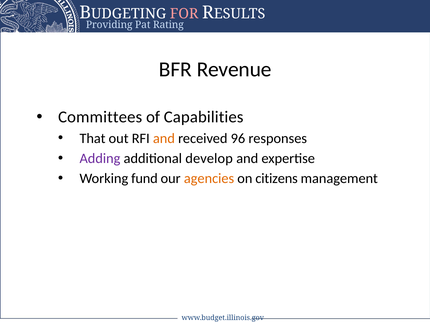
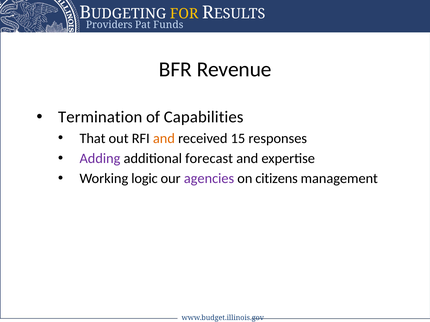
FOR colour: pink -> yellow (184, 14)
Providing: Providing -> Providers (109, 25)
Rating: Rating -> Funds (168, 25)
Committees: Committees -> Termination (100, 117)
96: 96 -> 15 (238, 139)
develop: develop -> forecast (209, 159)
fund: fund -> logic (144, 179)
agencies colour: orange -> purple (209, 179)
